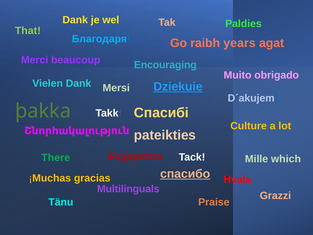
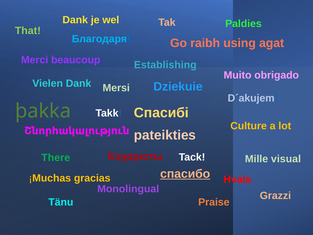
years: years -> using (240, 43)
Encouraging: Encouraging -> Establishing (165, 65)
Dziekuie underline: present -> none (178, 87)
which: which -> visual (286, 159)
Multilinguals: Multilinguals -> Monolingual (128, 189)
